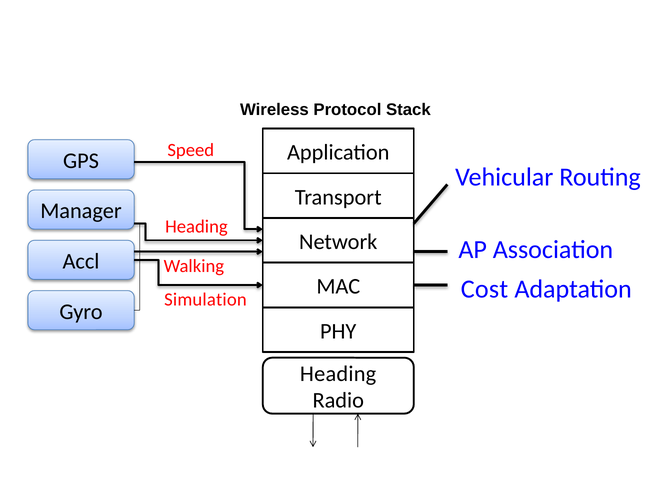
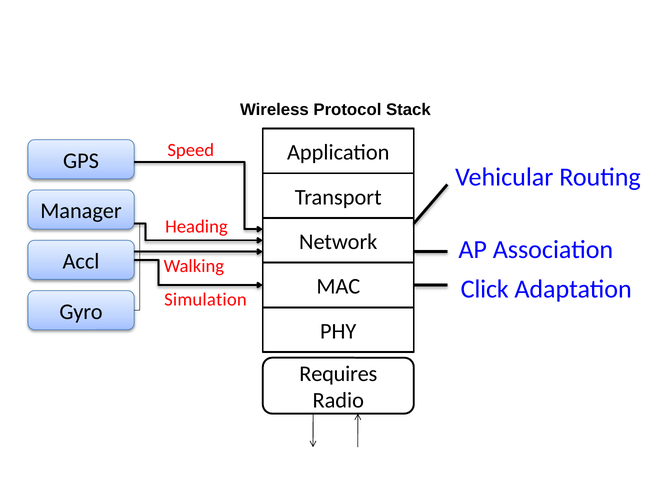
Cost: Cost -> Click (485, 289)
Heading: Heading -> Requires (338, 374)
